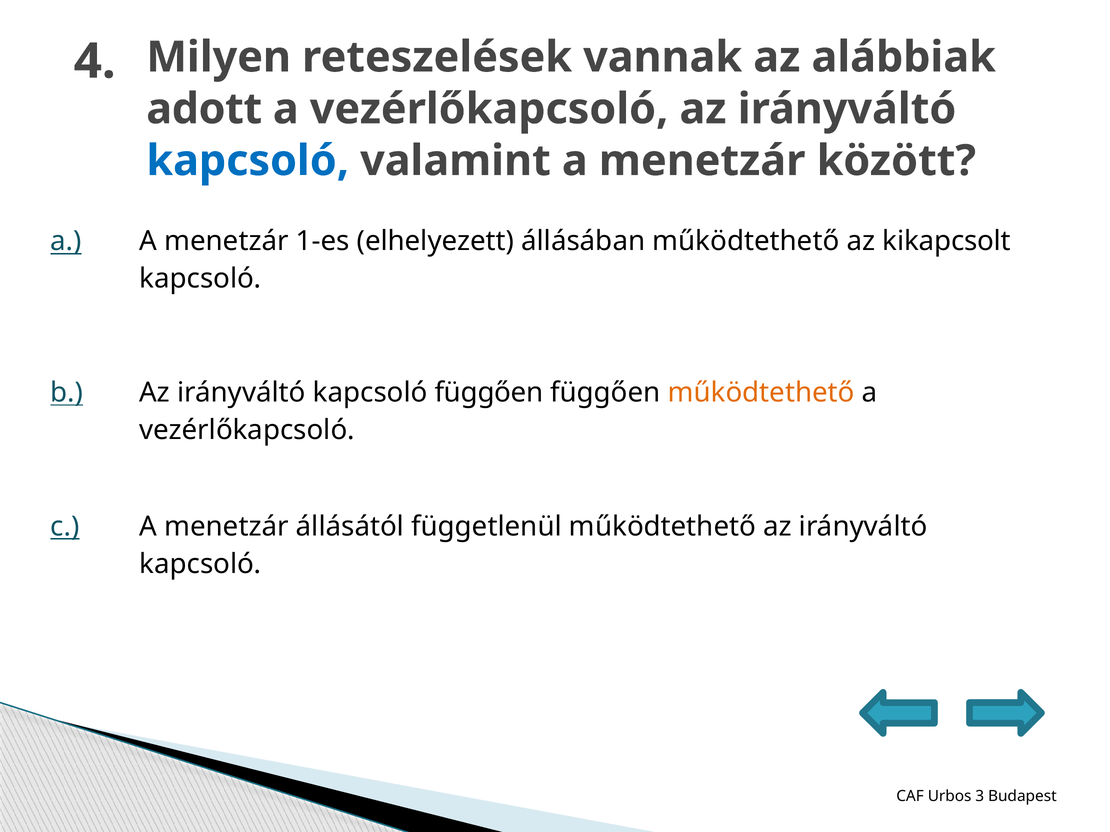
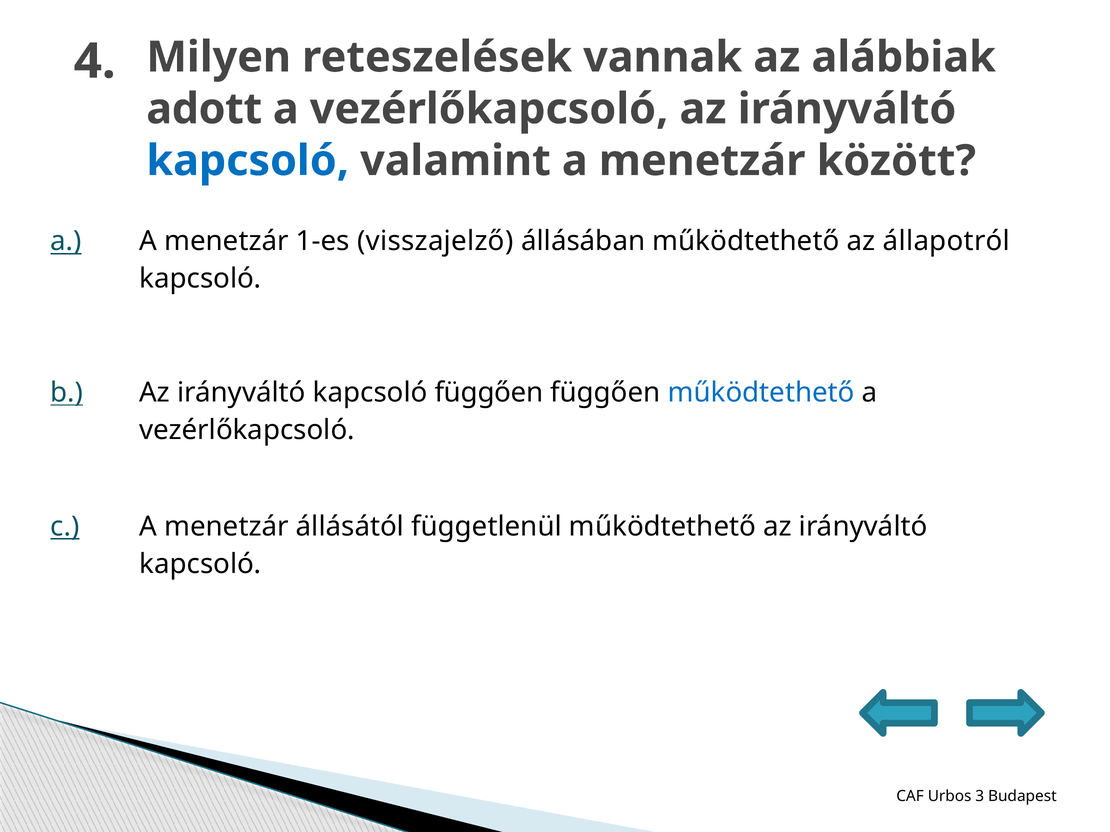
elhelyezett: elhelyezett -> visszajelző (435, 241)
kikapcsolt: kikapcsolt -> állapotról (946, 241)
működtethető colour: orange -> blue (761, 393)
